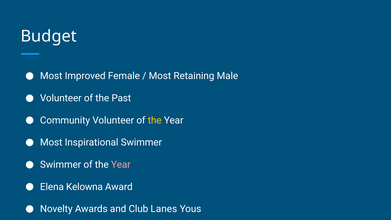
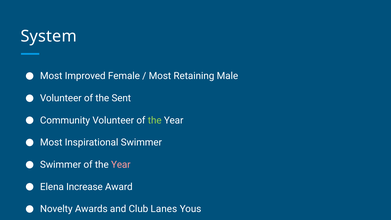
Budget: Budget -> System (49, 36)
Past: Past -> Sent (121, 98)
the colour: yellow -> light green (155, 120)
Kelowna: Kelowna -> Increase (84, 187)
